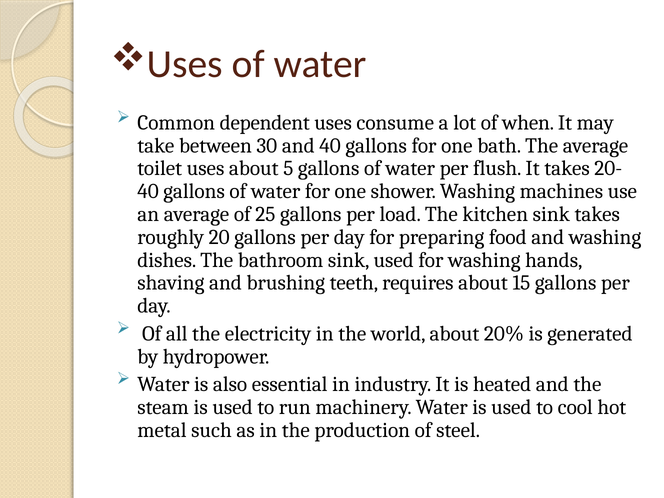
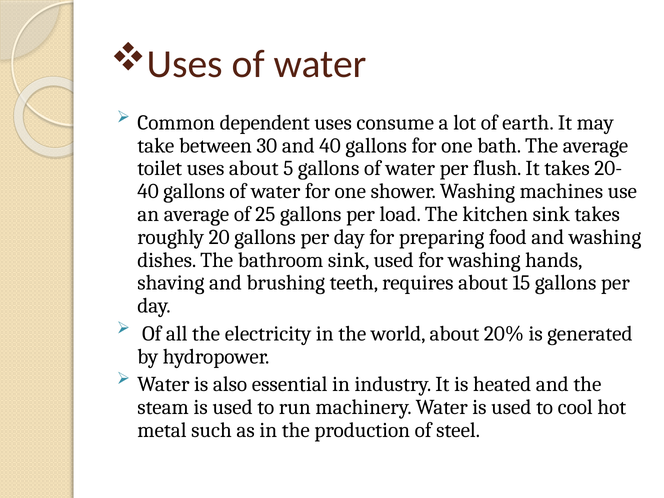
when: when -> earth (528, 123)
